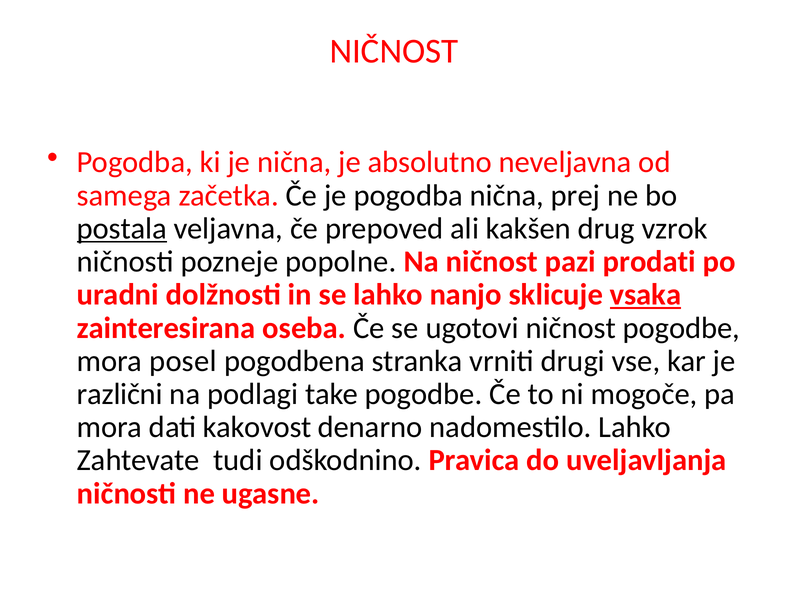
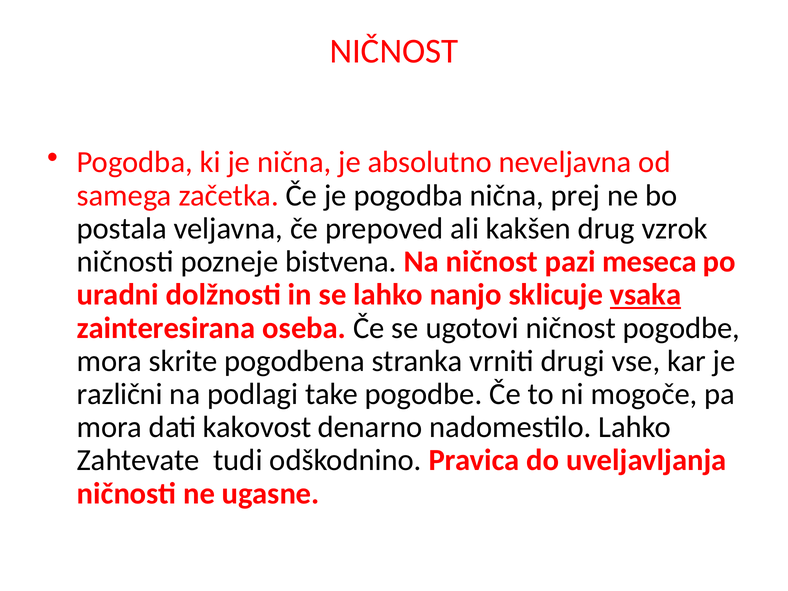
postala underline: present -> none (122, 229)
popolne: popolne -> bistvena (341, 262)
prodati: prodati -> meseca (649, 262)
posel: posel -> skrite (183, 361)
